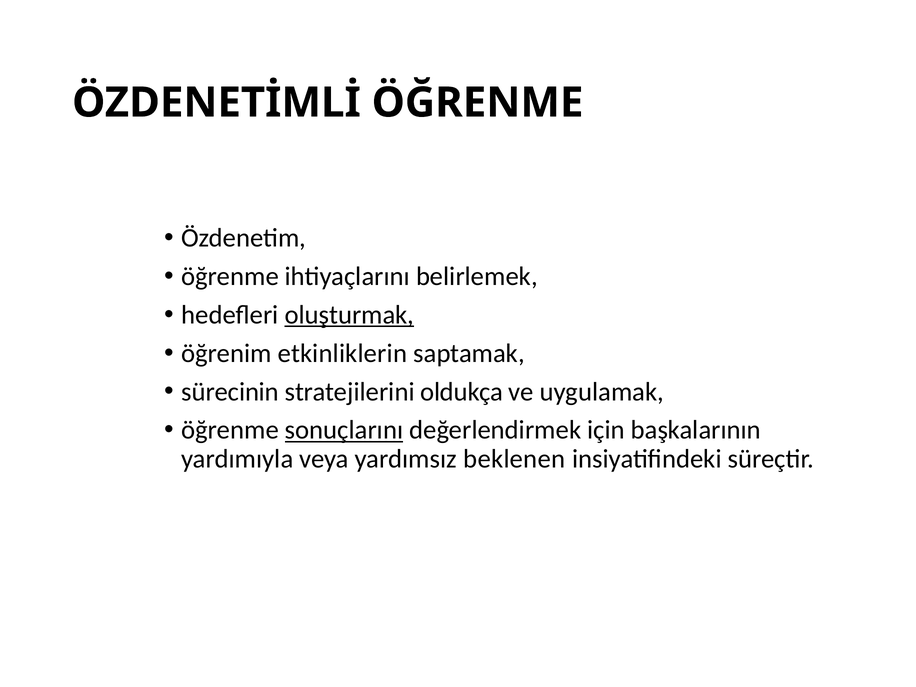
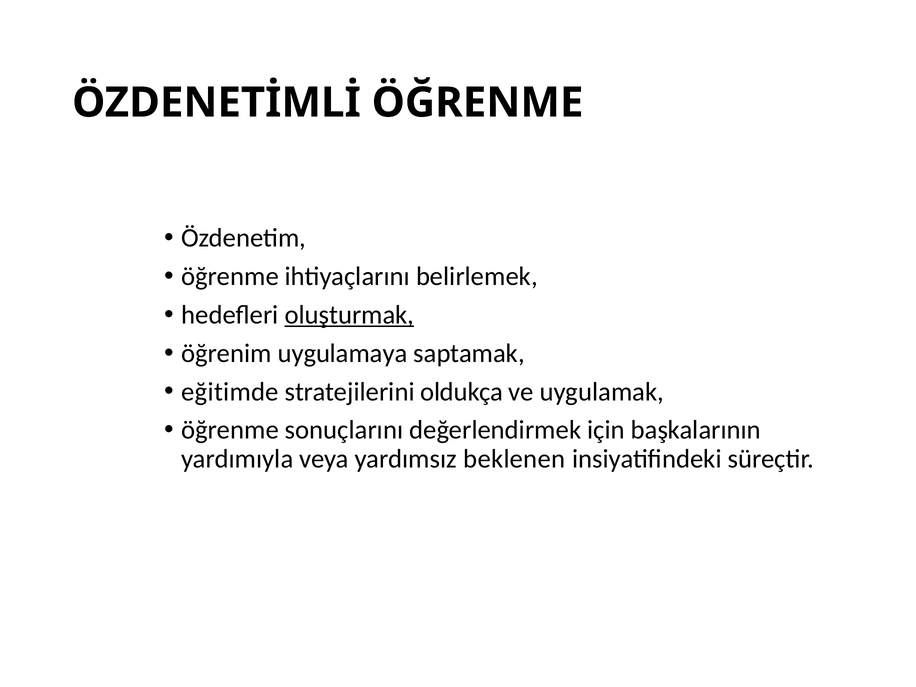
etkinliklerin: etkinliklerin -> uygulamaya (342, 353)
sürecinin: sürecinin -> eğitimde (230, 392)
sonuçlarını underline: present -> none (344, 430)
